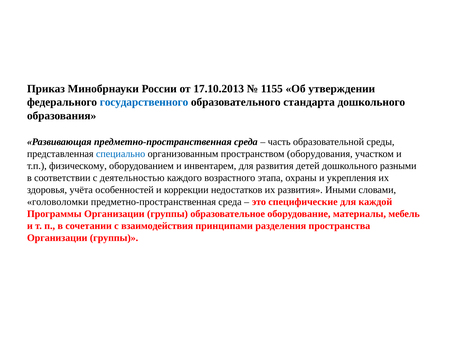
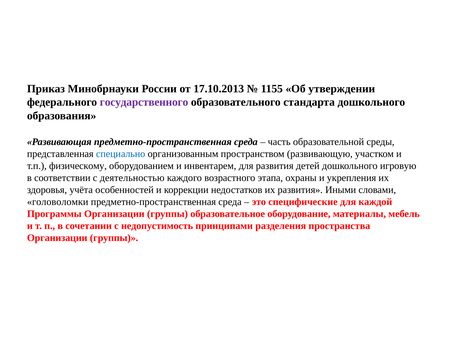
государственного colour: blue -> purple (144, 102)
оборудования: оборудования -> развивающую (320, 154)
разными: разными -> игровую (398, 166)
взаимодействия: взаимодействия -> недопустимость (157, 226)
